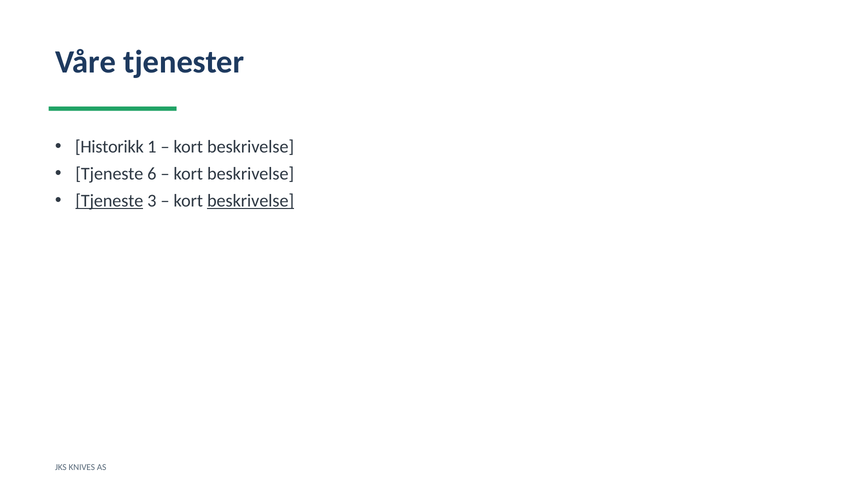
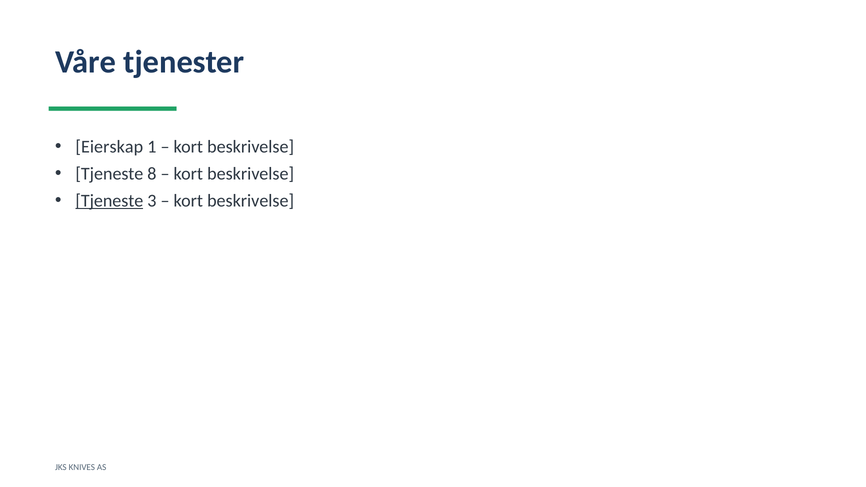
Historikk: Historikk -> Eierskap (109, 147)
6: 6 -> 8 (152, 174)
beskrivelse underline: present -> none (251, 201)
